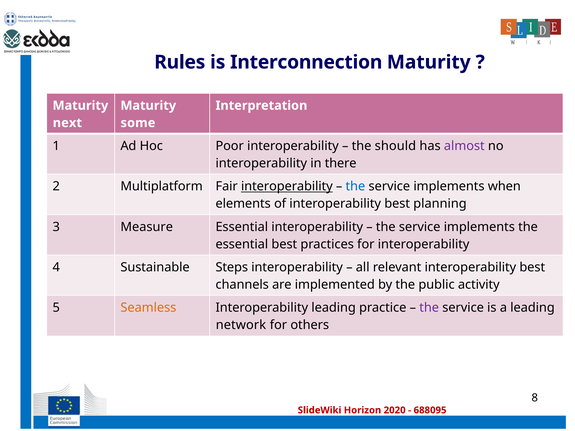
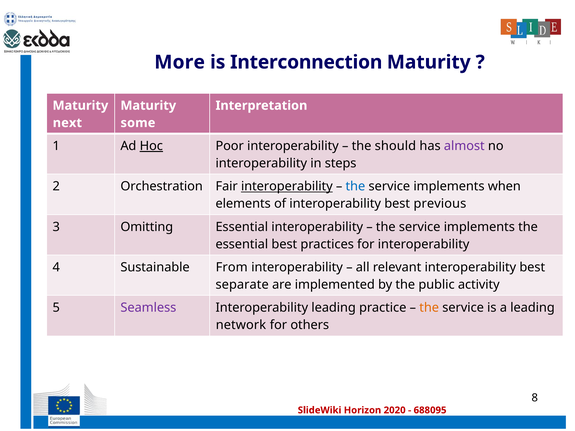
Rules: Rules -> More (180, 62)
Hoc underline: none -> present (151, 146)
there: there -> steps (341, 163)
Multiplatform: Multiplatform -> Orchestration (162, 187)
planning: planning -> previous (440, 204)
Measure: Measure -> Omitting (147, 227)
Steps: Steps -> From (232, 267)
channels: channels -> separate (242, 285)
Seamless colour: orange -> purple (148, 308)
the colour: purple -> orange (429, 308)
